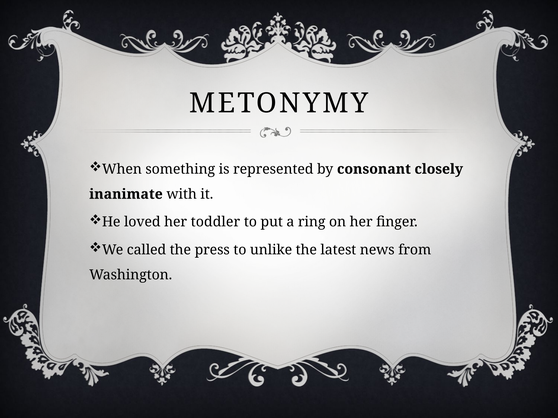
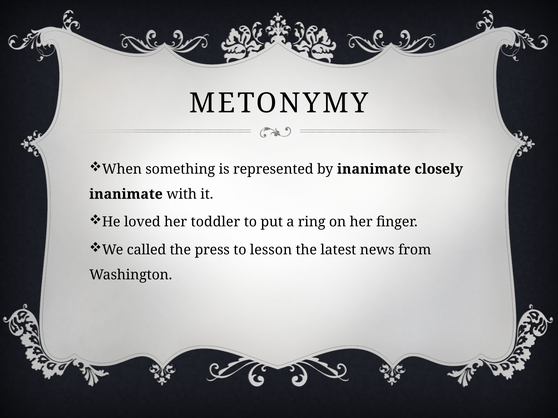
by consonant: consonant -> inanimate (374, 169)
unlike: unlike -> lesson (271, 250)
